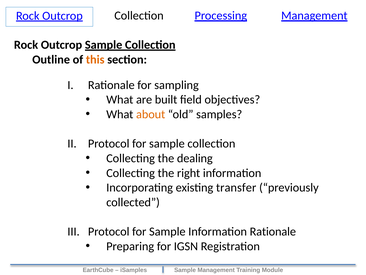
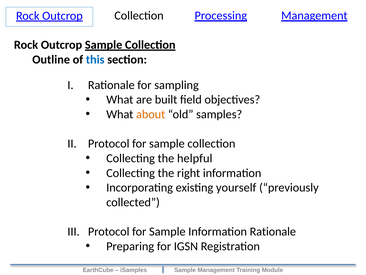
this colour: orange -> blue (95, 59)
dealing: dealing -> helpful (195, 158)
transfer: transfer -> yourself (236, 187)
